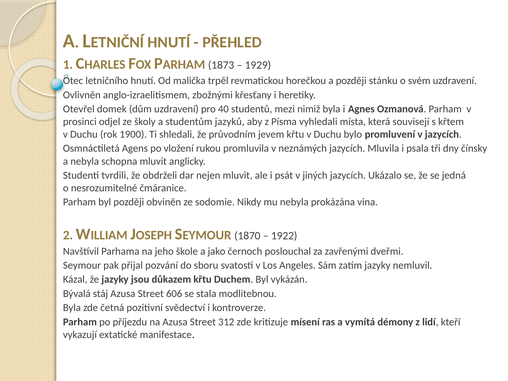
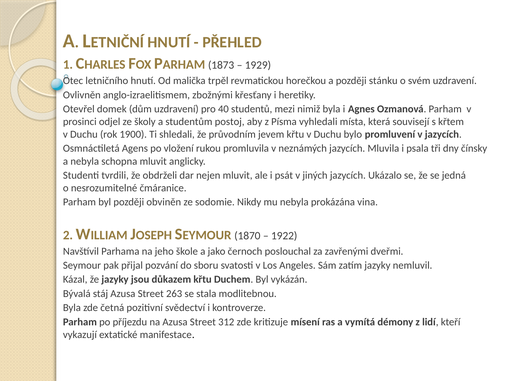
jazyků: jazyků -> postoj (230, 122)
606: 606 -> 263 (174, 294)
